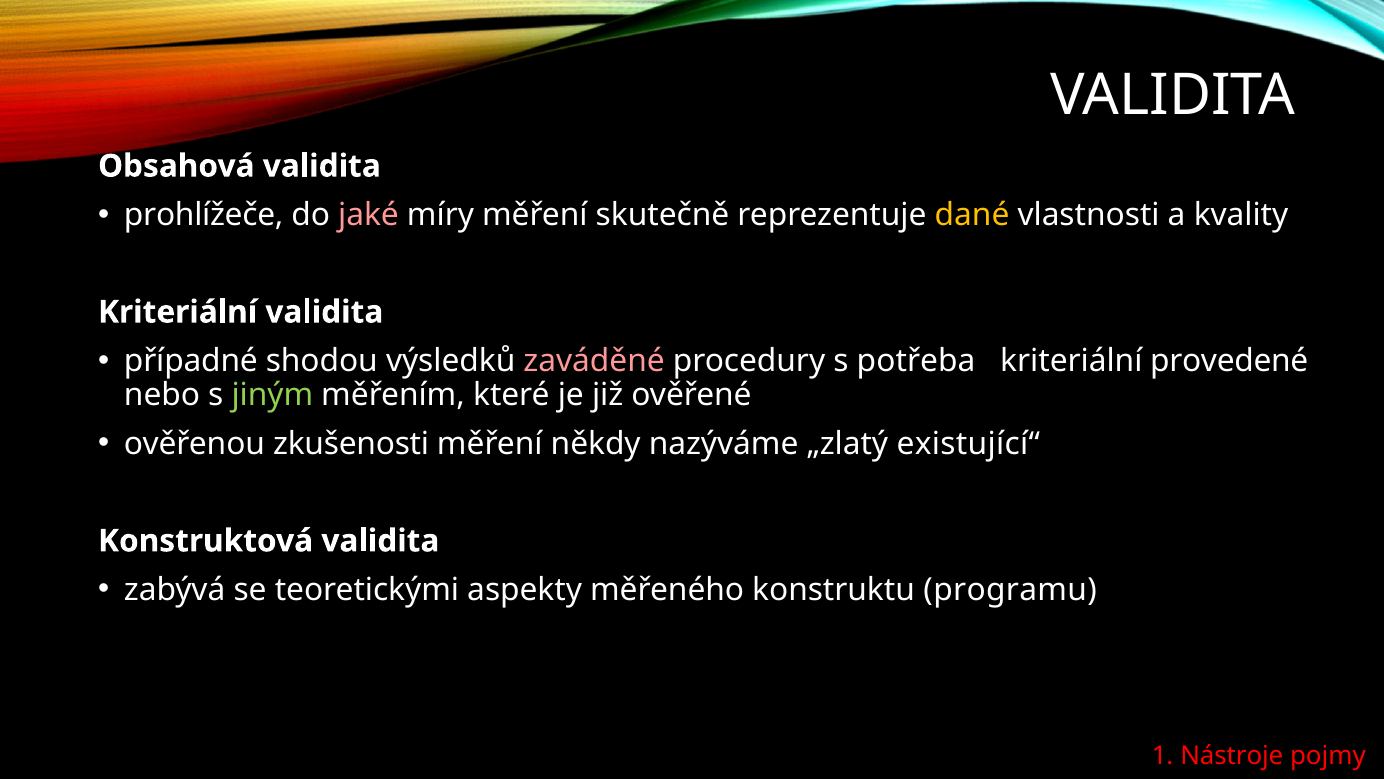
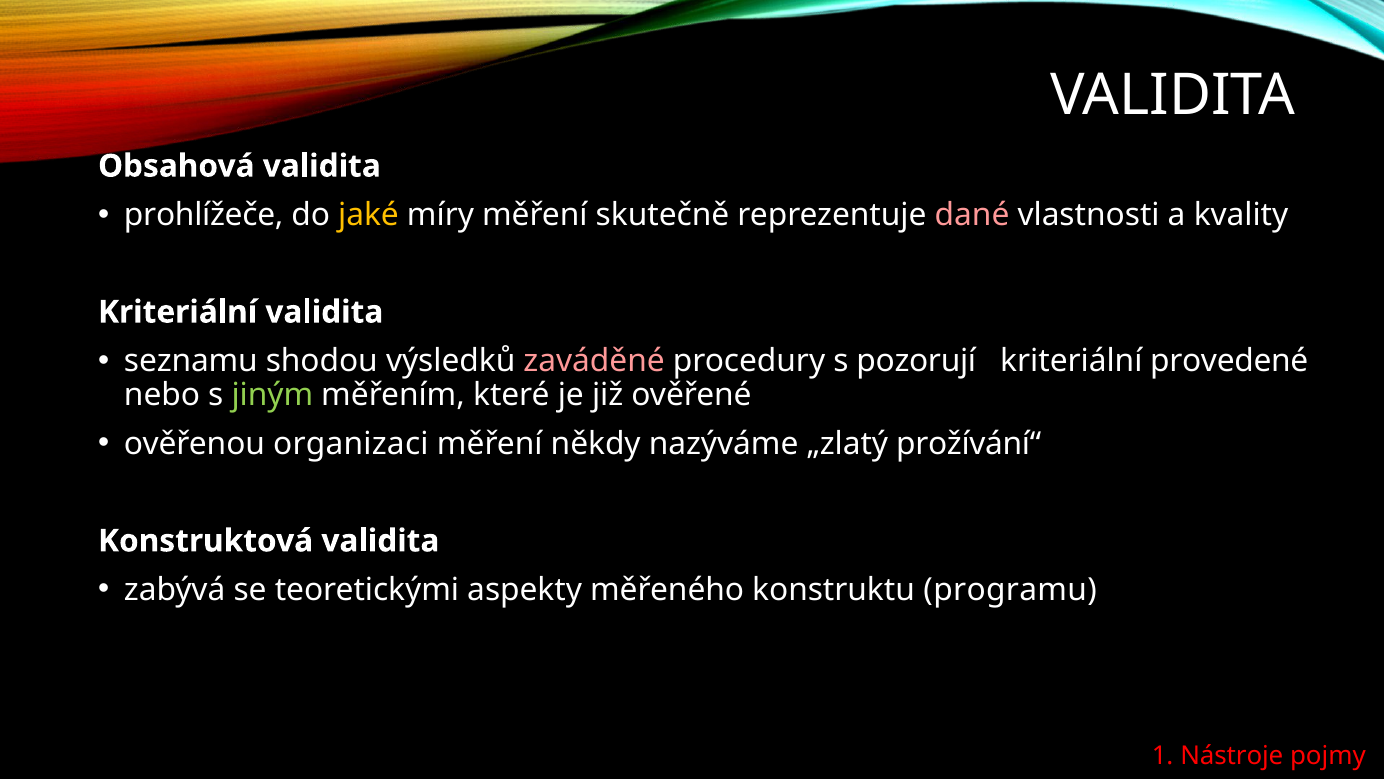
jaké colour: pink -> yellow (369, 215)
dané colour: yellow -> pink (972, 215)
případné: případné -> seznamu (191, 361)
potřeba: potřeba -> pozorují (916, 361)
zkušenosti: zkušenosti -> organizaci (351, 443)
existující“: existující“ -> prožívání“ (969, 443)
